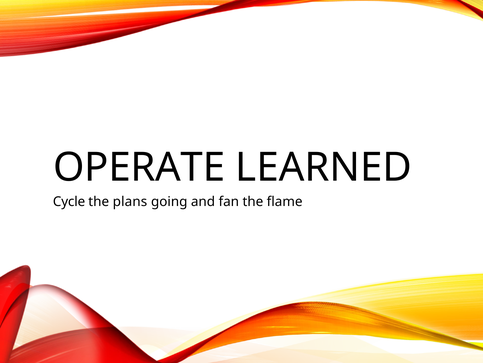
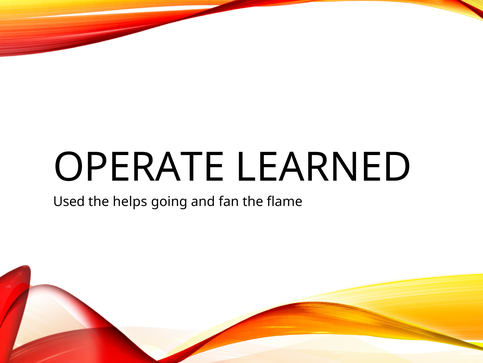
Cycle: Cycle -> Used (69, 201)
plans: plans -> helps (130, 201)
